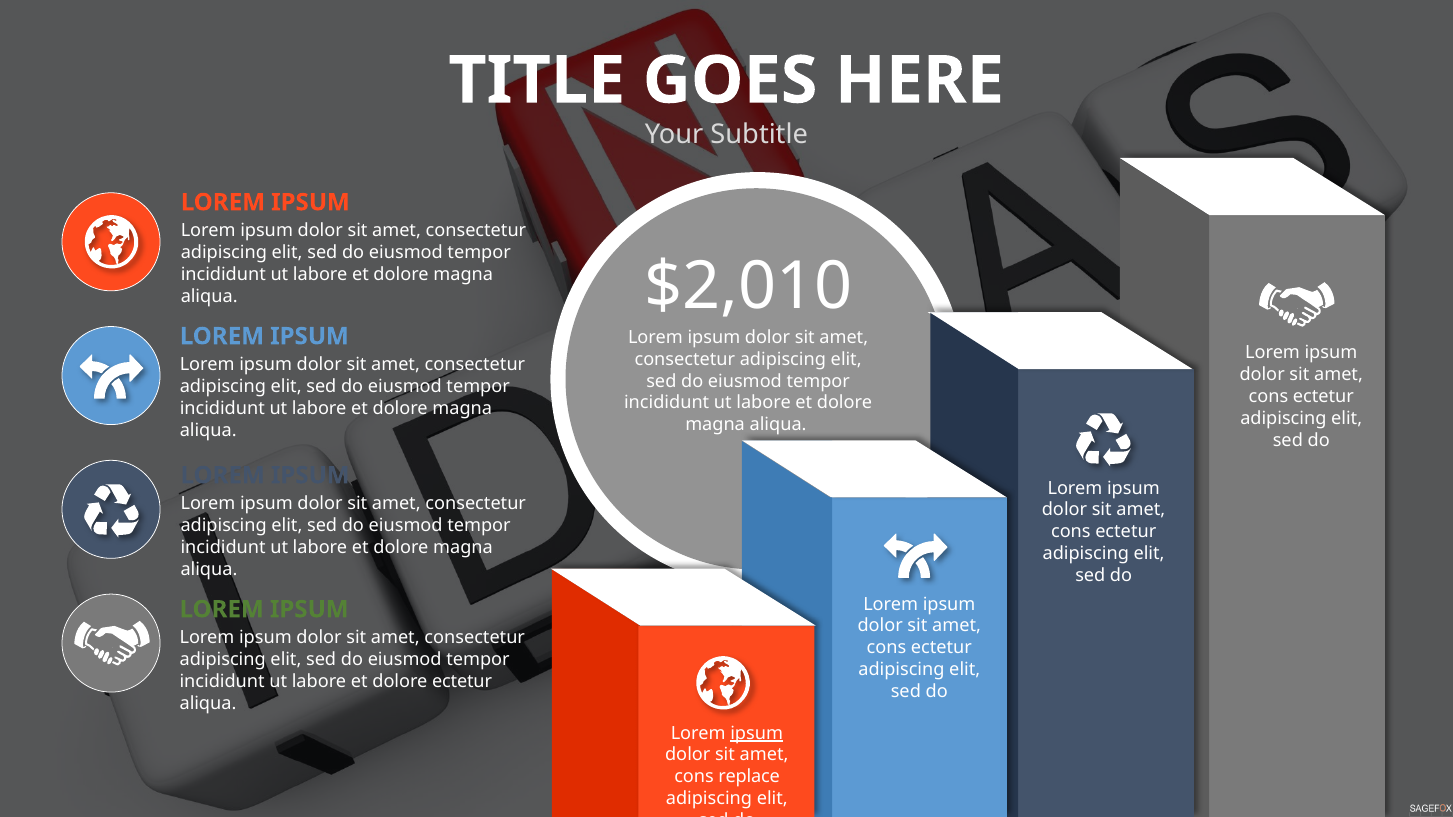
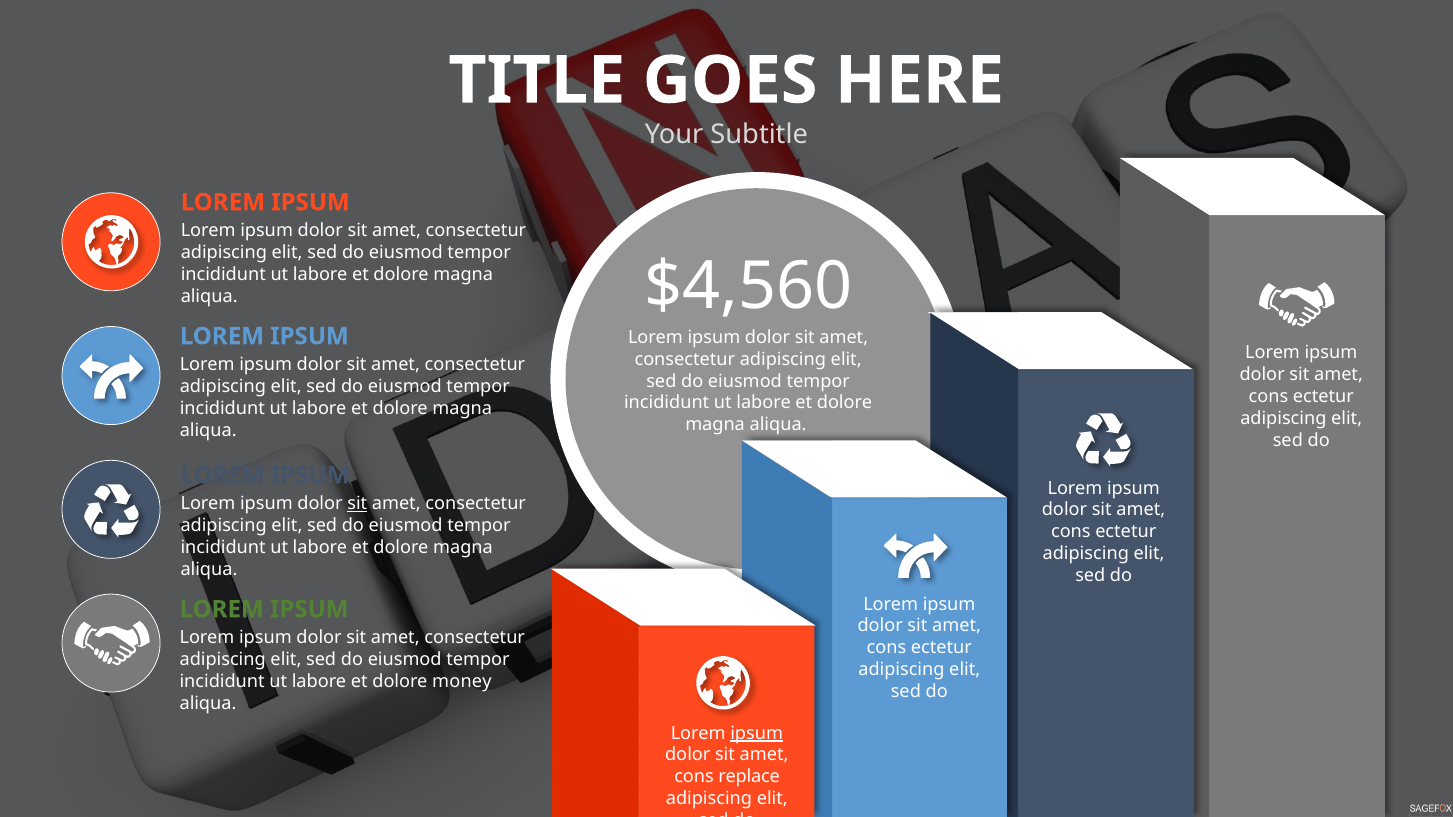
$2,010: $2,010 -> $4,560 (748, 287)
sit underline: none -> present (357, 504)
dolore ectetur: ectetur -> money (462, 682)
